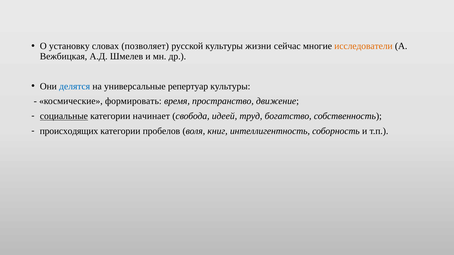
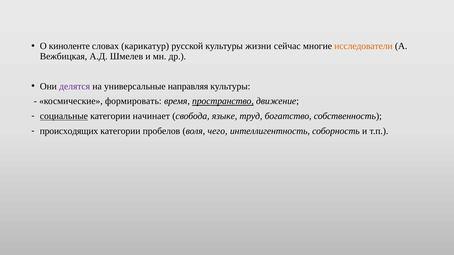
установку: установку -> киноленте (69, 46)
позволяет: позволяет -> карикатур (145, 46)
делятся colour: blue -> purple (75, 86)
репертуар: репертуар -> направляя (188, 86)
пространство underline: none -> present (223, 101)
идеей: идеей -> языке (225, 116)
книг: книг -> чего (218, 131)
